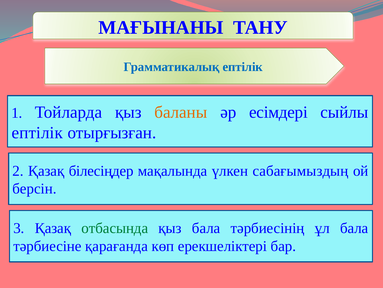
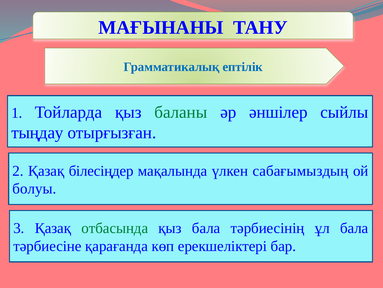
баланы colour: orange -> green (181, 112)
есімдері: есімдері -> әншілер (278, 112)
ептілік: ептілік -> тыңдау (37, 132)
берсін: берсін -> болуы (34, 188)
